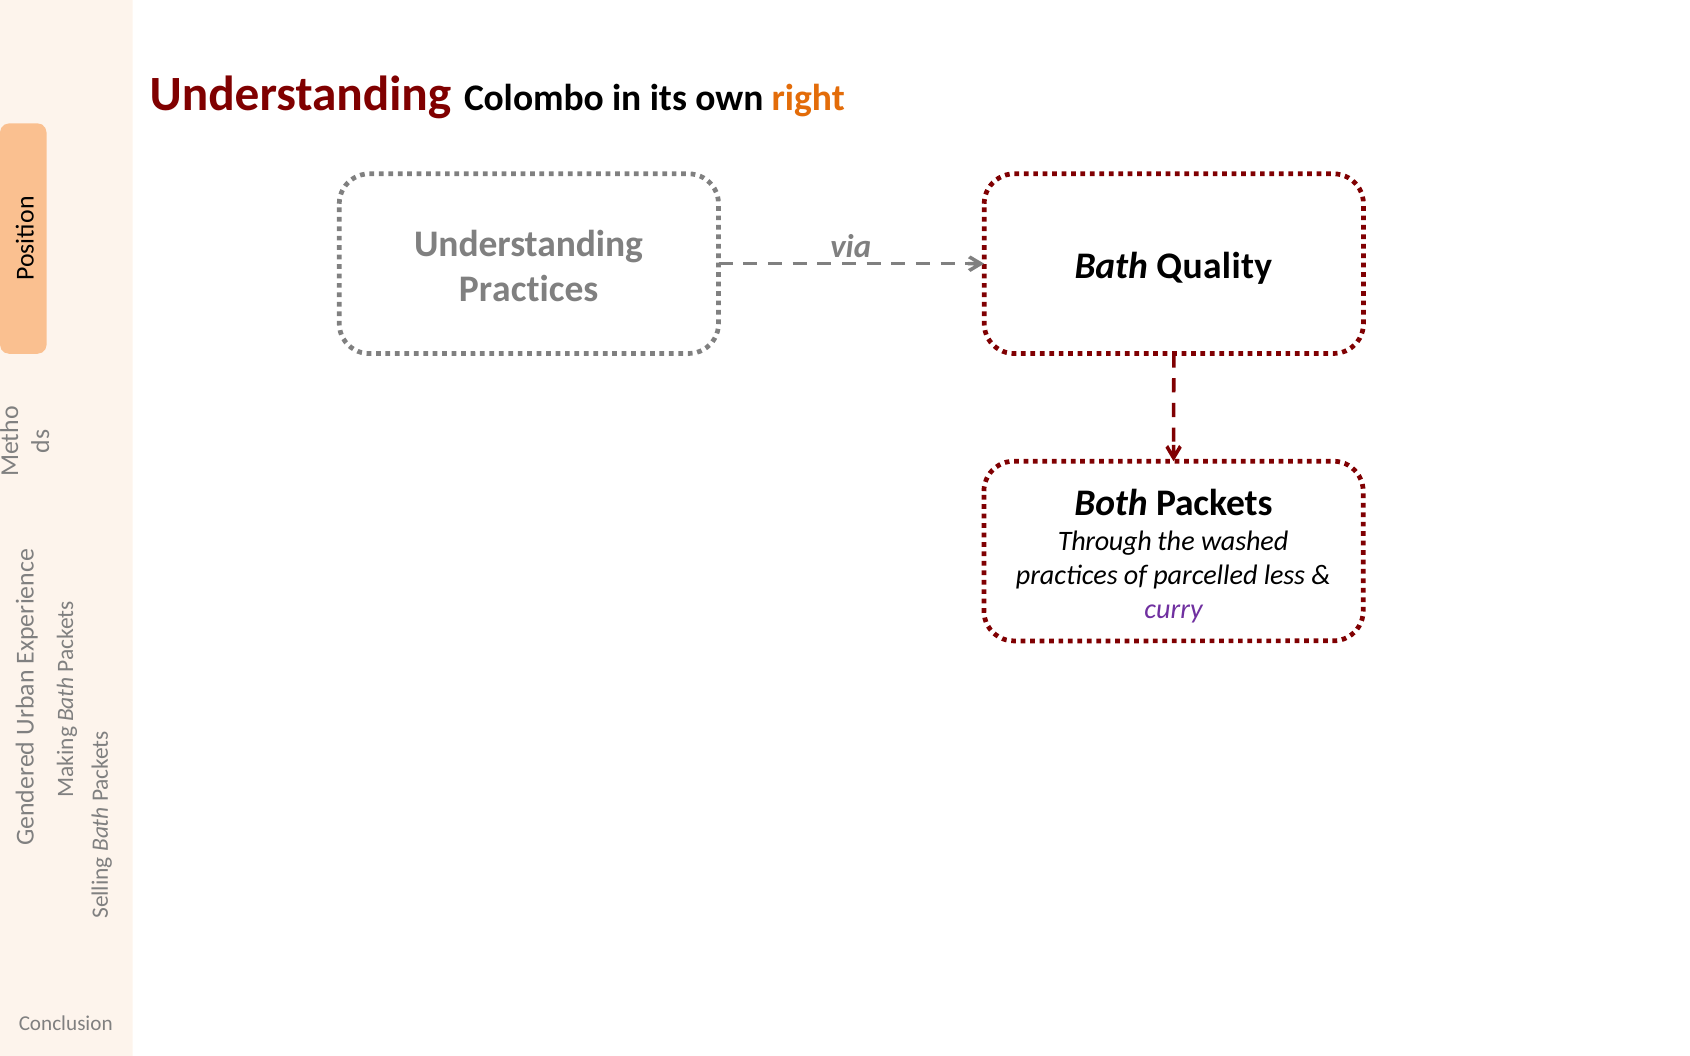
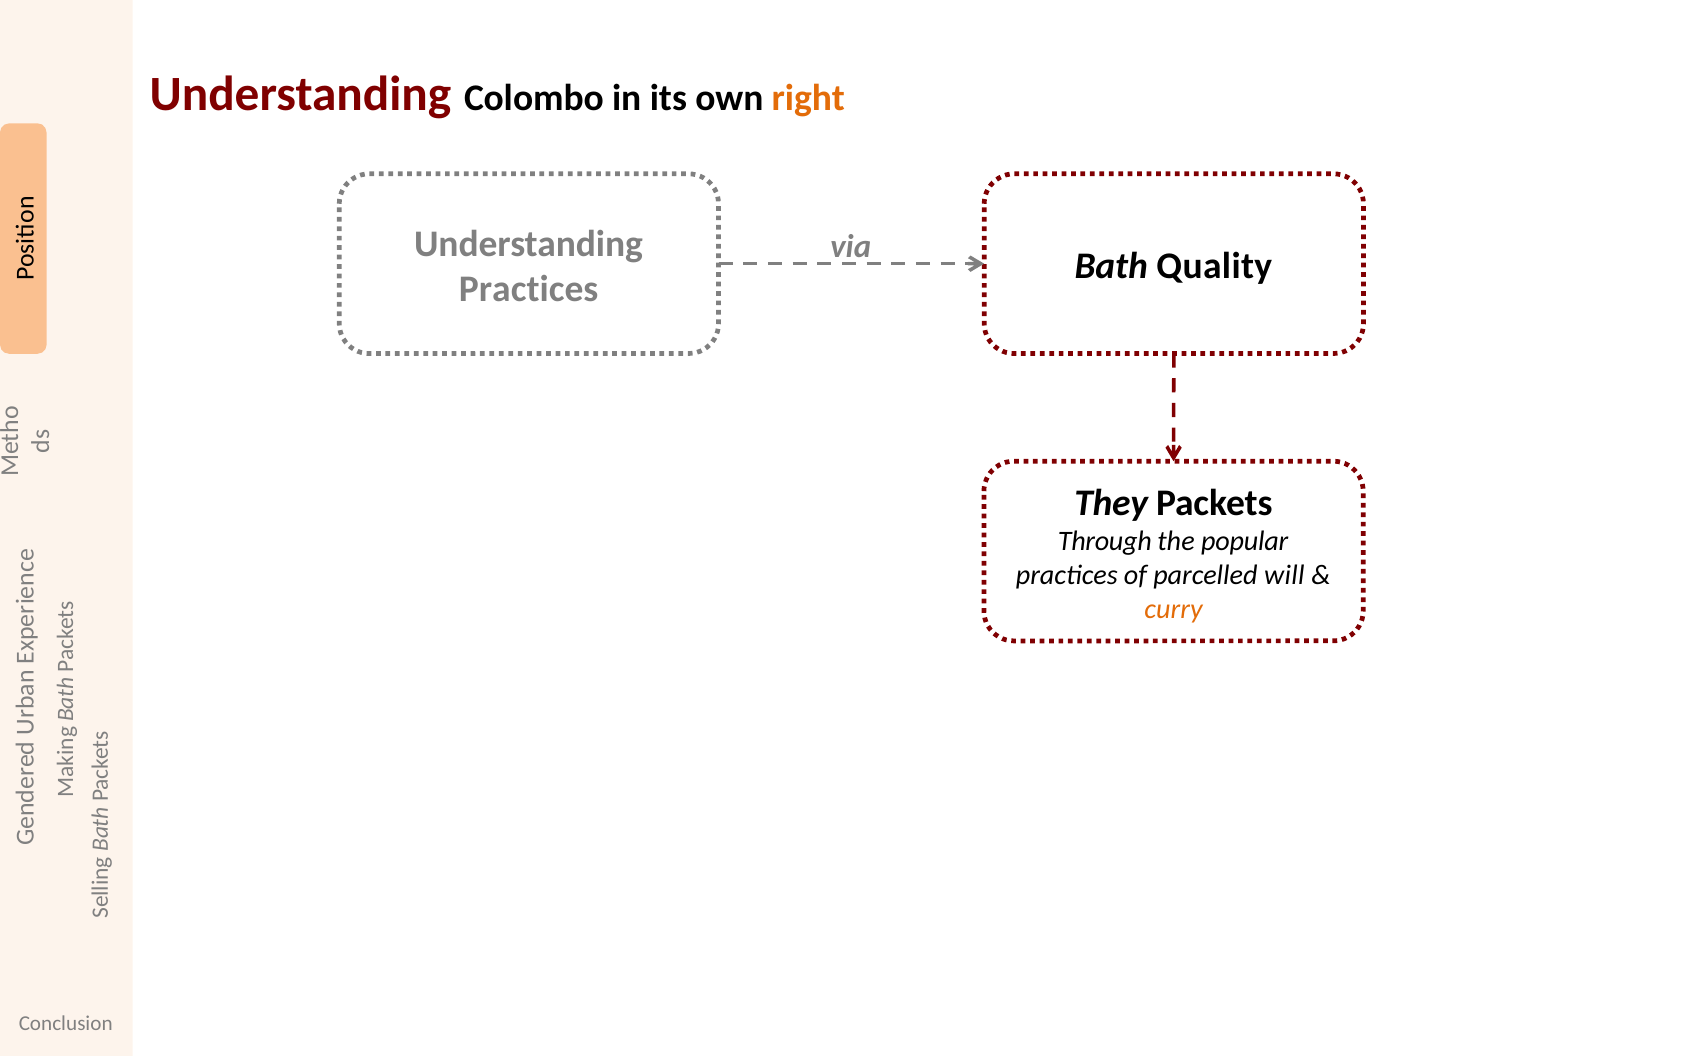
Both: Both -> They (1111, 503)
washed: washed -> popular (1245, 542)
less: less -> will (1284, 576)
curry colour: purple -> orange (1174, 609)
